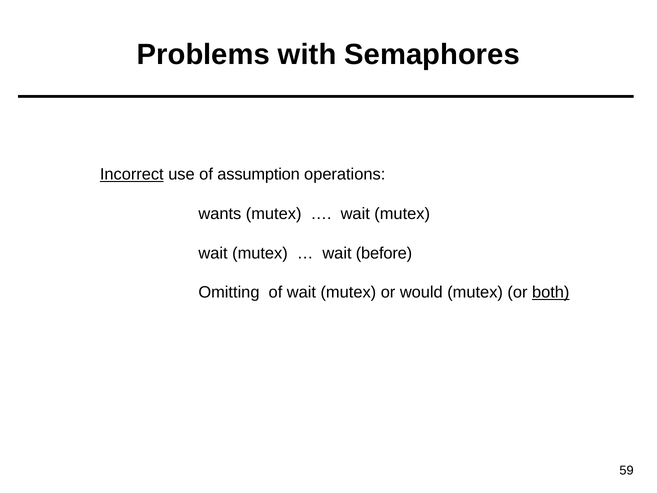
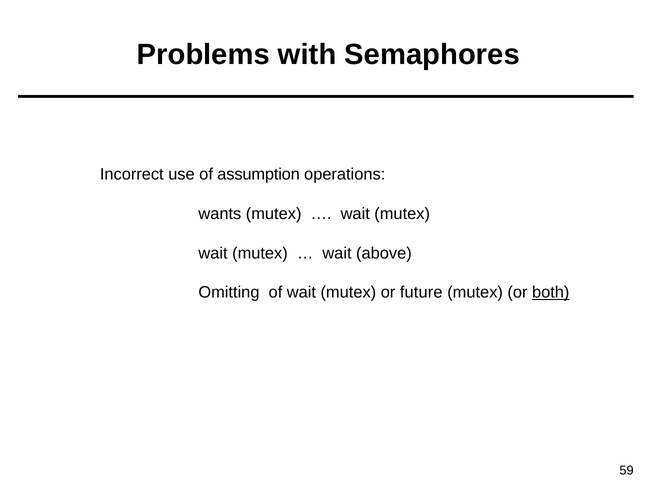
Incorrect underline: present -> none (132, 174)
before: before -> above (384, 253)
would: would -> future (421, 292)
